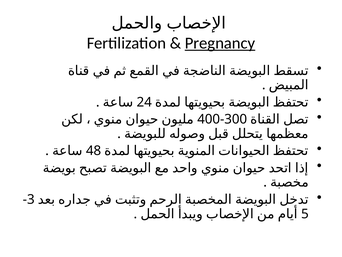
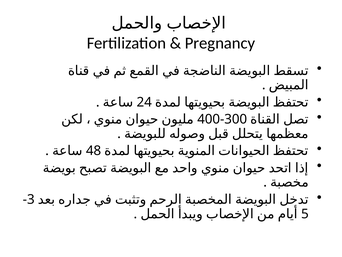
Pregnancy underline: present -> none (220, 43)
